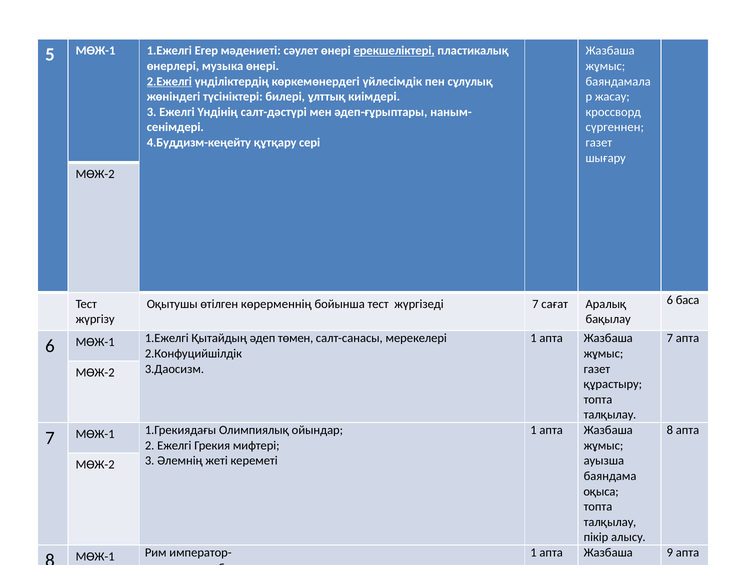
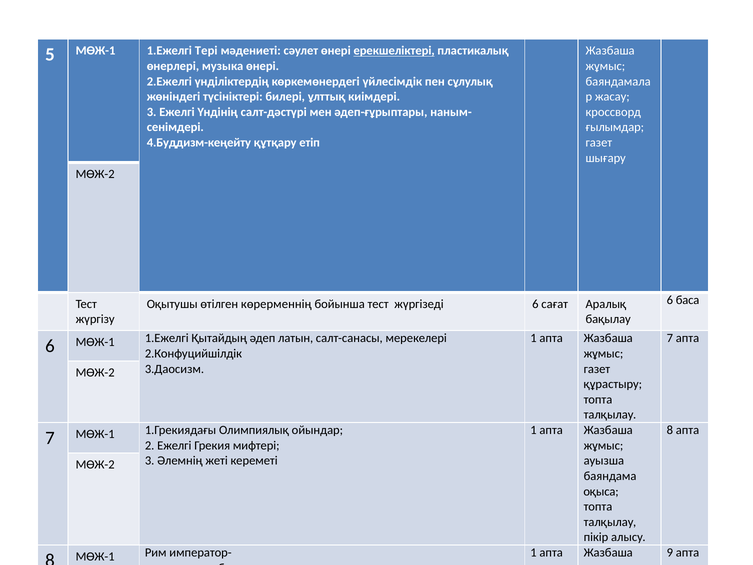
Егер: Егер -> Тері (206, 51)
2.Ежелгі underline: present -> none (169, 81)
сүргеннен: сүргеннен -> ғылымдар (615, 127)
сері: сері -> етіп (310, 143)
жүргізеді 7: 7 -> 6 (535, 304)
төмен: төмен -> латын (296, 338)
